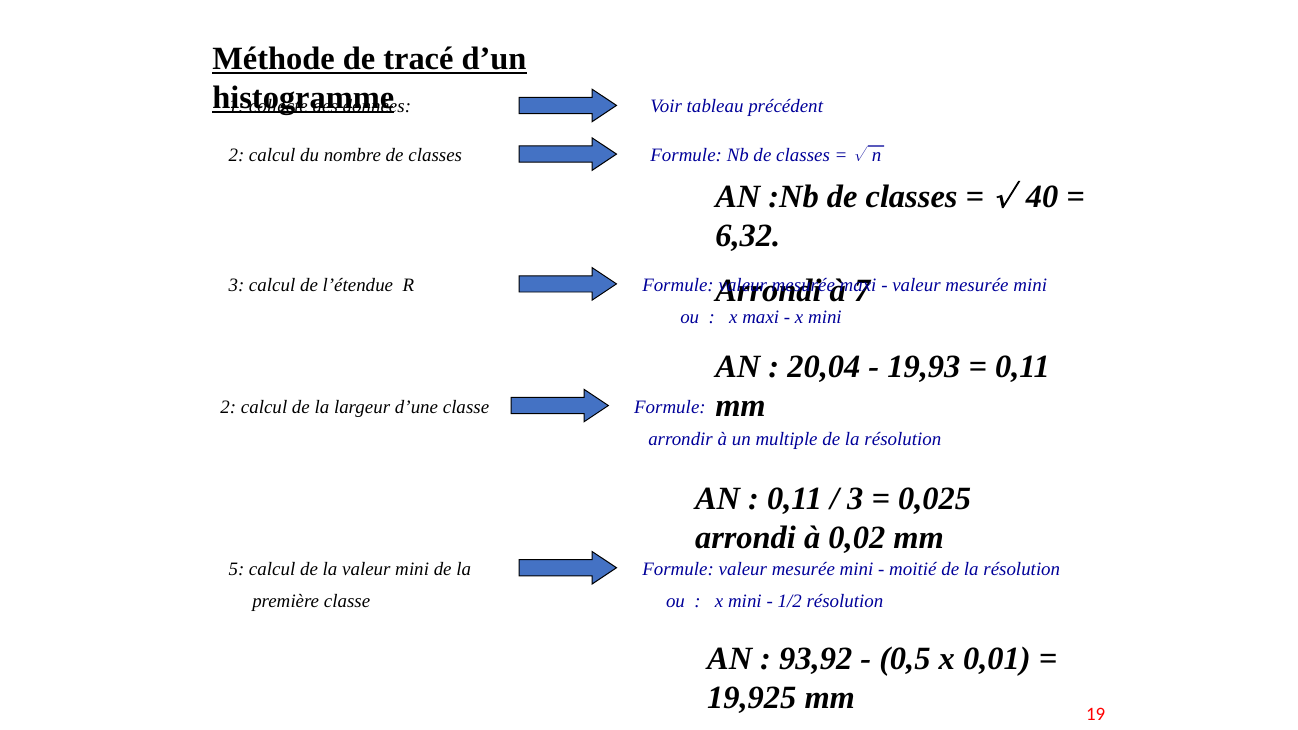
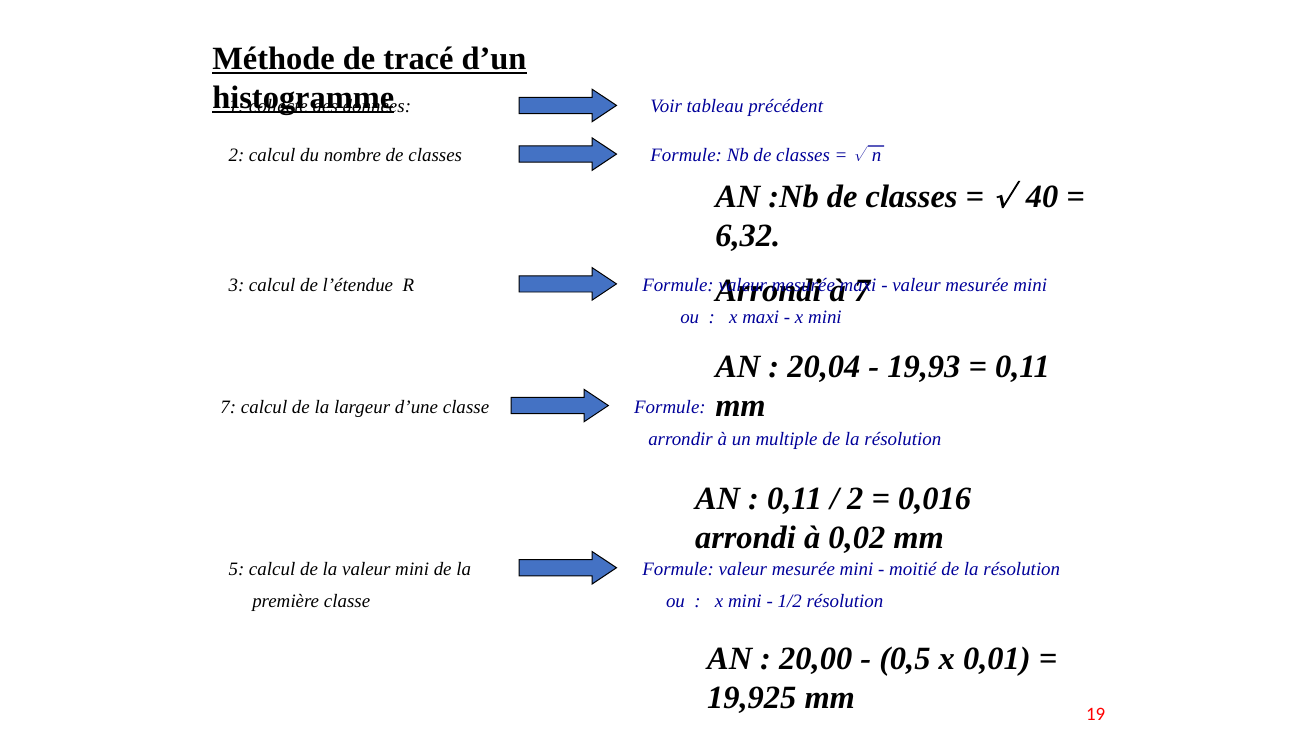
2: 2 -> 7 (228, 407)
3: 3 -> 2 (855, 499)
0,025: 0,025 -> 0,016 (935, 499)
93,92: 93,92 -> 20,00 (816, 659)
